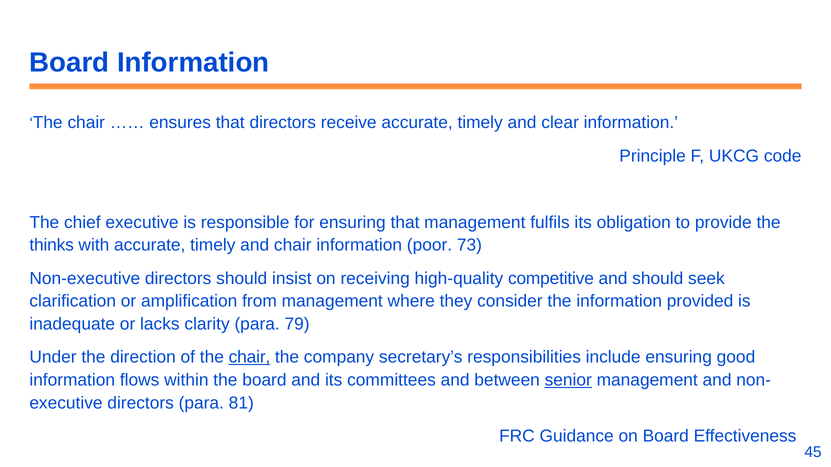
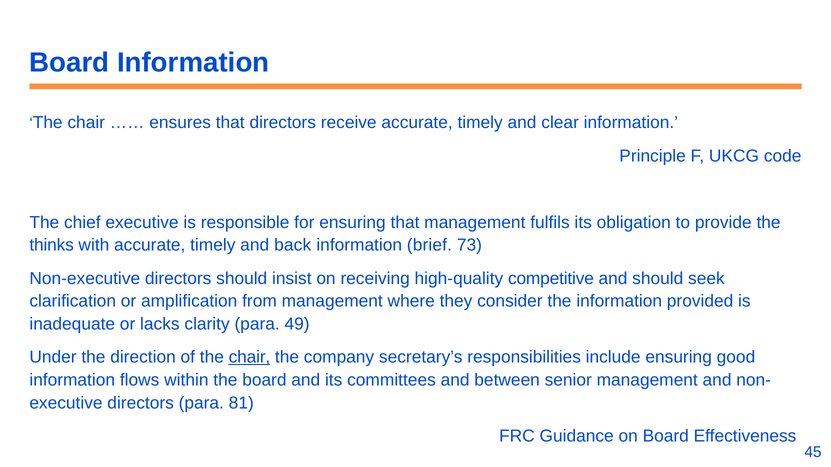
and chair: chair -> back (293, 245)
poor: poor -> brief (429, 245)
79: 79 -> 49 (297, 324)
senior underline: present -> none (568, 380)
